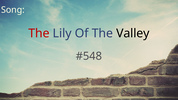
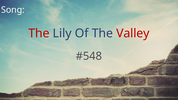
Valley colour: black -> red (133, 33)
